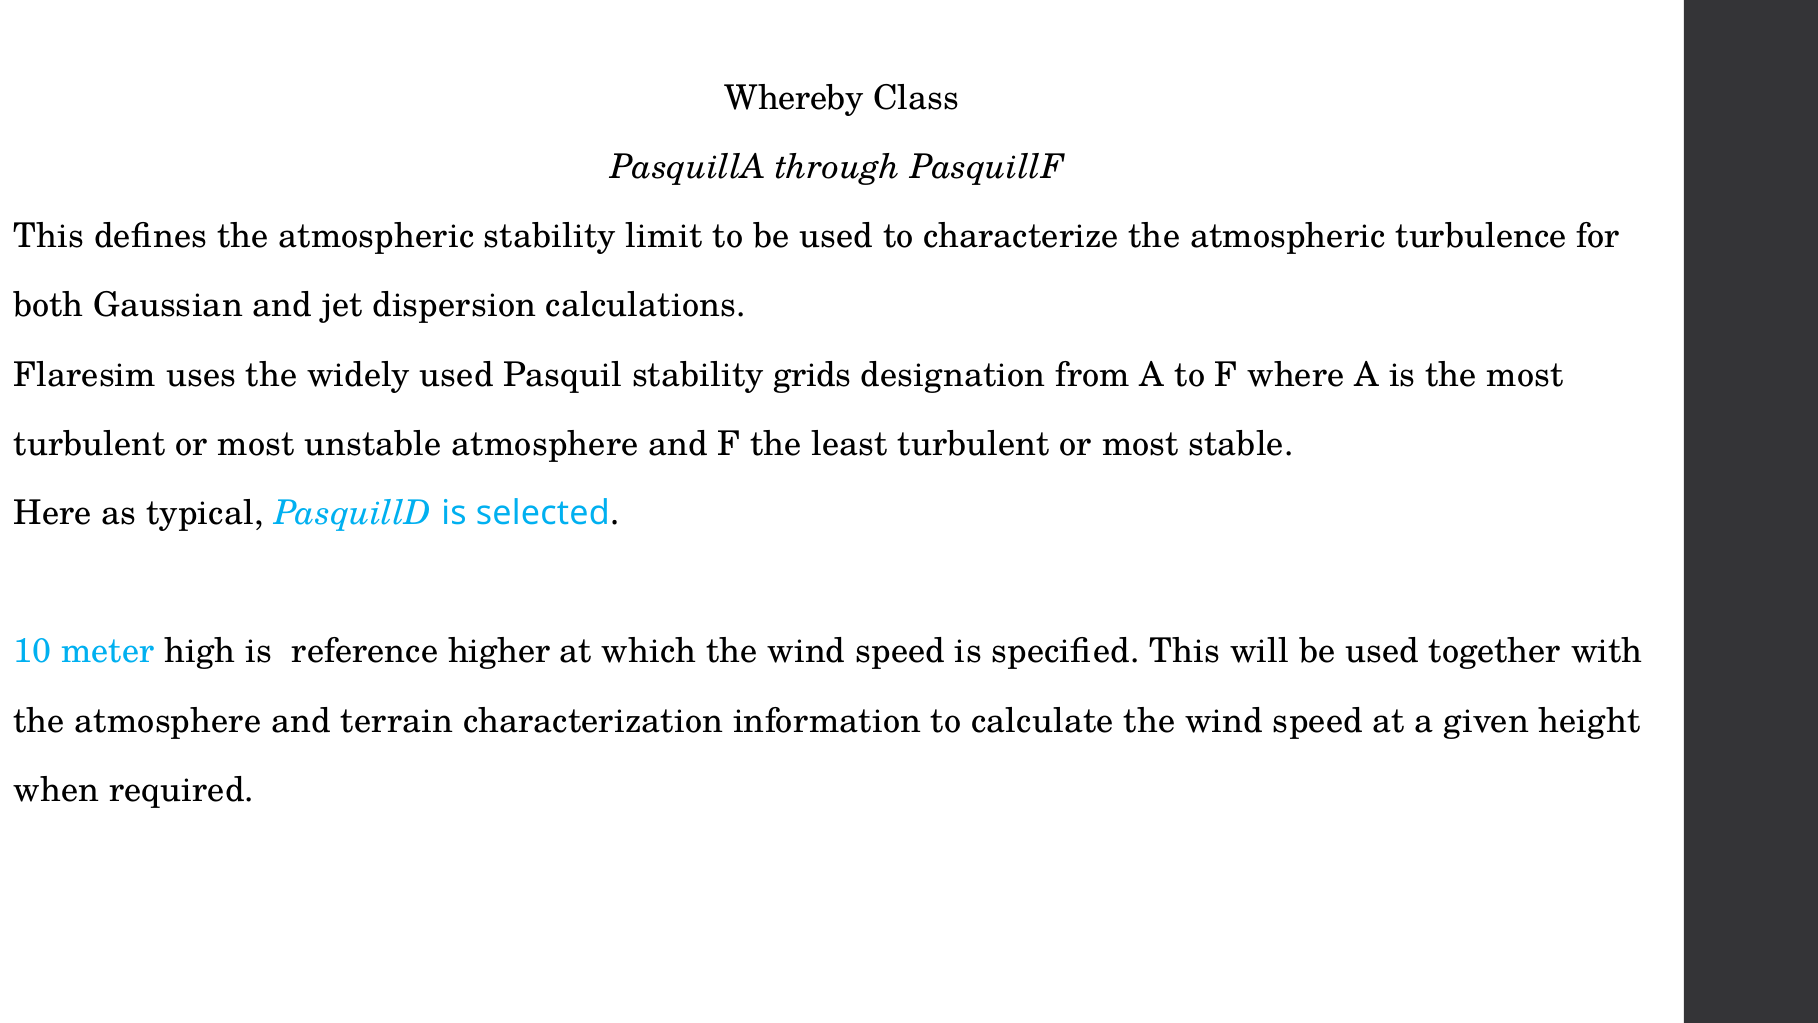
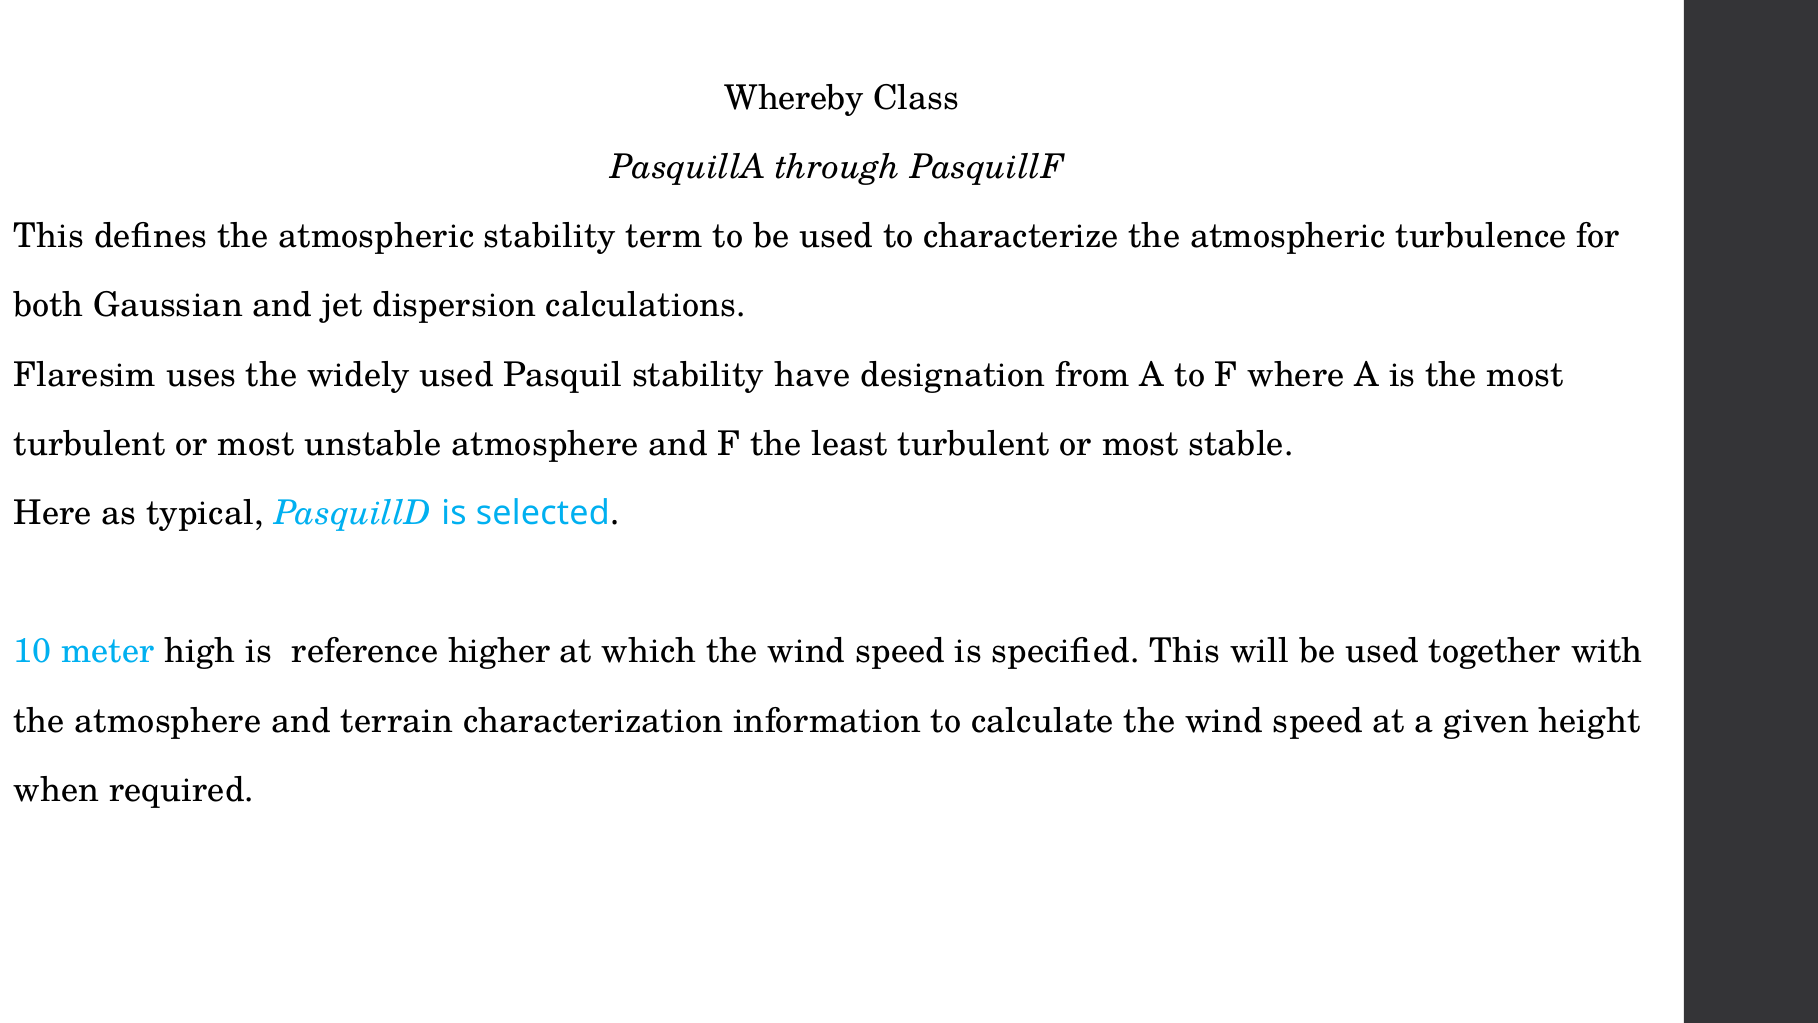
limit: limit -> term (664, 236)
grids: grids -> have (812, 375)
